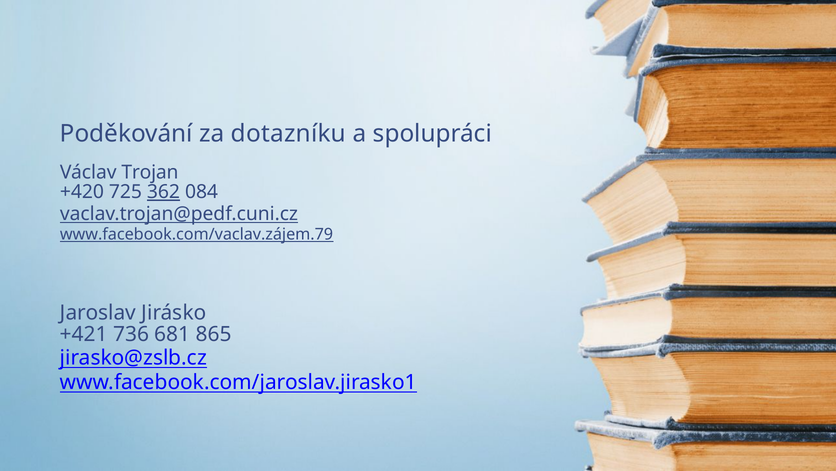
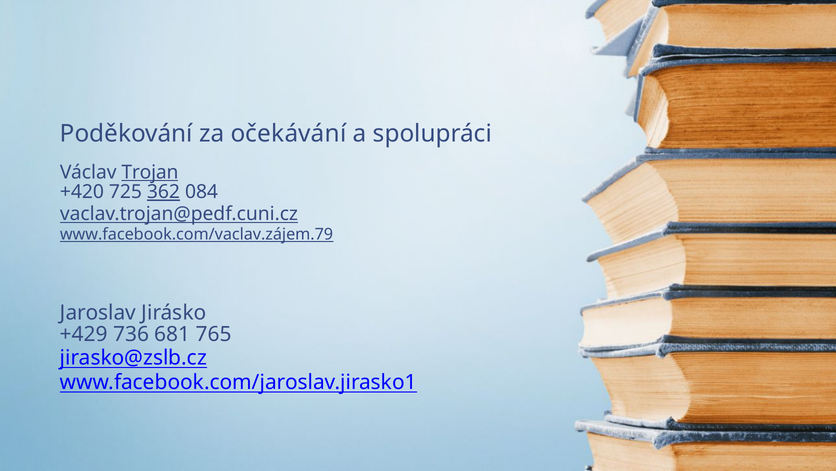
dotazníku: dotazníku -> očekávání (288, 133)
Trojan underline: none -> present (150, 172)
+421: +421 -> +429 (84, 334)
865: 865 -> 765 (214, 334)
